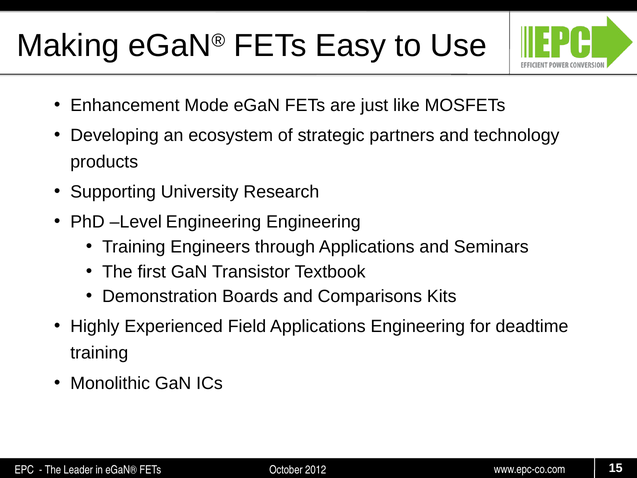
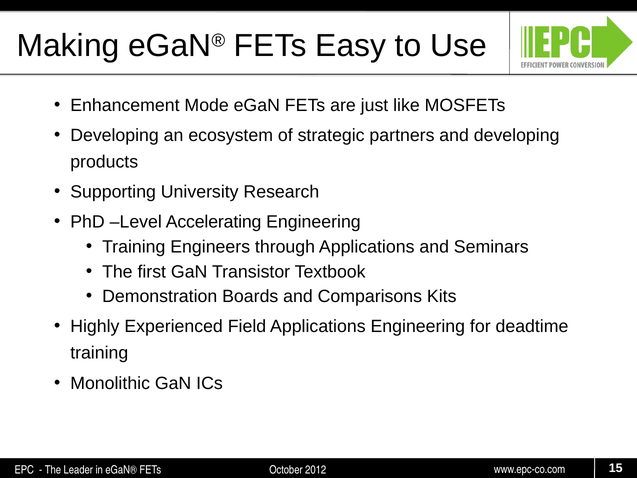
and technology: technology -> developing (517, 135)
Level Engineering: Engineering -> Accelerating (214, 222)
